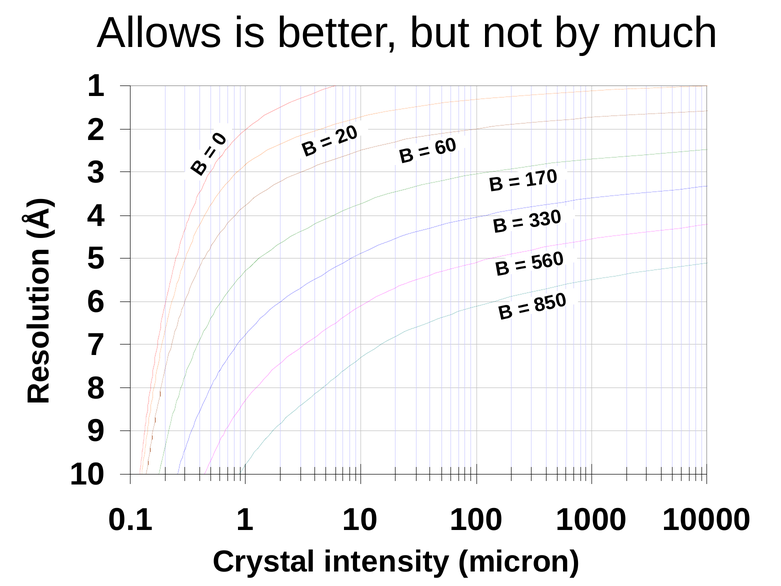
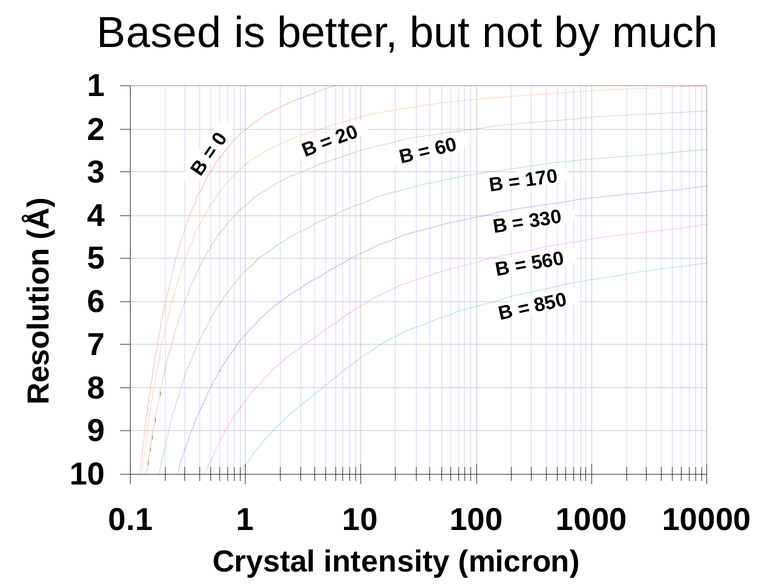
Allows: Allows -> Based (159, 33)
